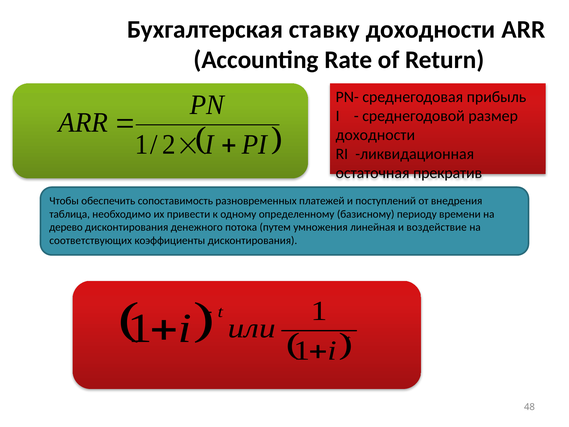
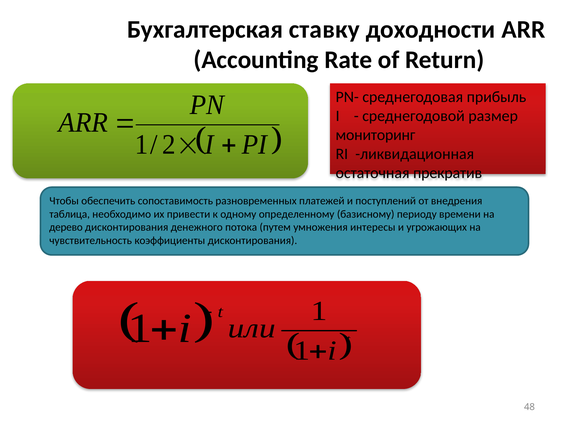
доходности: доходности -> мониторинг (375, 135)
линейная: линейная -> интересы (373, 227)
воздействие: воздействие -> угрожающих (437, 227)
соответствующих: соответствующих -> чувствительность (91, 240)
